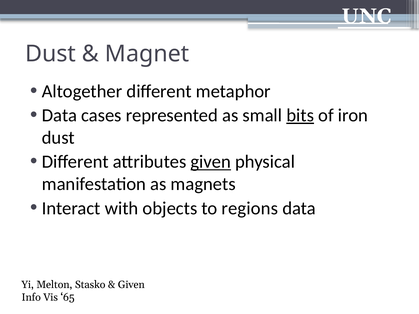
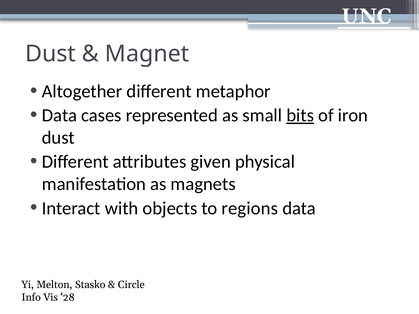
given underline: present -> none (211, 162)
Given: Given -> Circle (131, 285)
65: 65 -> 28 (68, 297)
